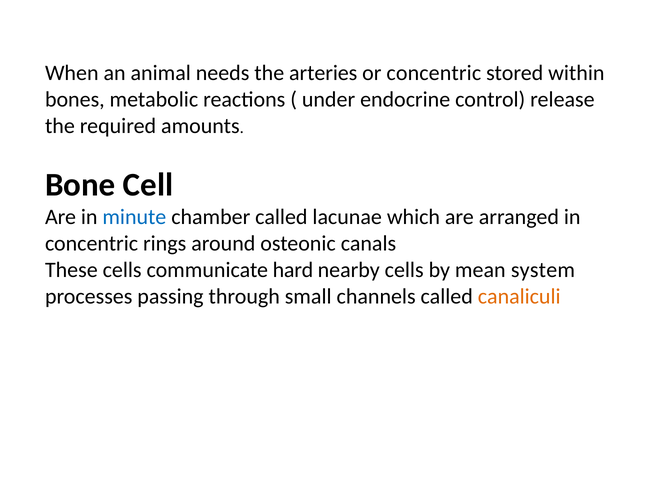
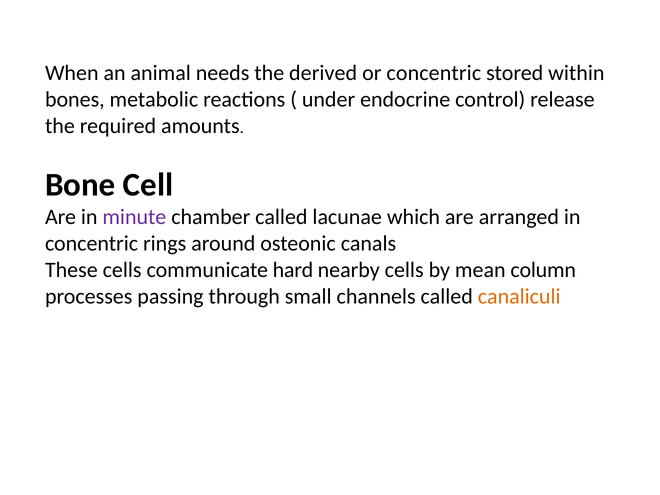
arteries: arteries -> derived (323, 73)
minute colour: blue -> purple (134, 217)
system: system -> column (543, 270)
